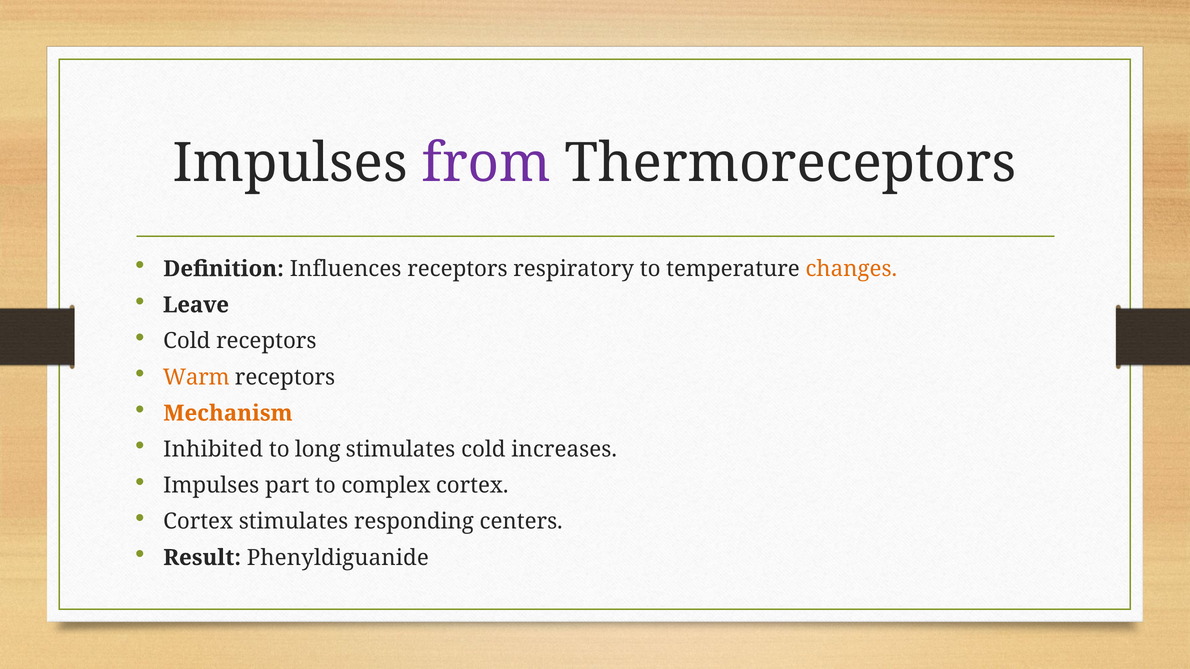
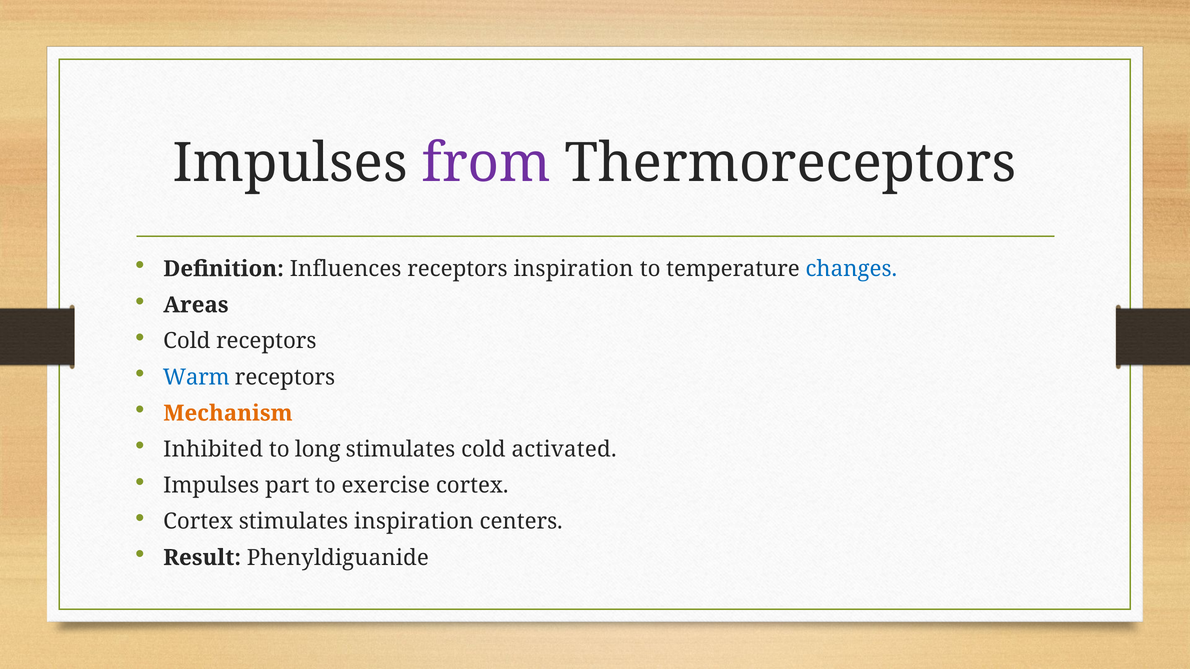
receptors respiratory: respiratory -> inspiration (574, 269)
changes colour: orange -> blue (851, 269)
Leave: Leave -> Areas (196, 305)
Warm colour: orange -> blue (196, 377)
increases: increases -> activated (564, 450)
complex: complex -> exercise (386, 486)
stimulates responding: responding -> inspiration (414, 522)
